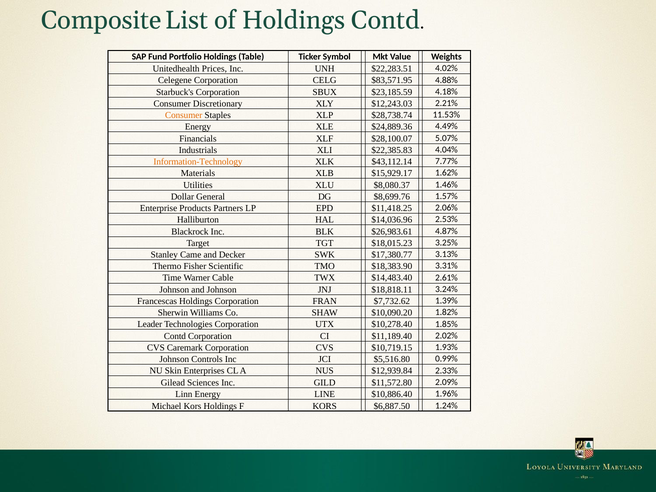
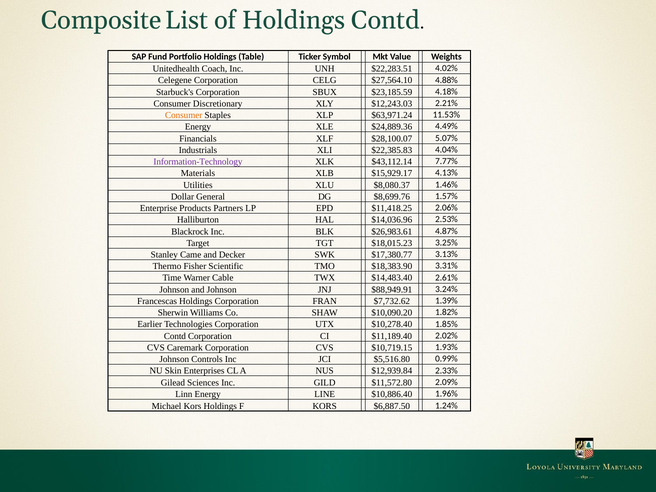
Prices: Prices -> Coach (214, 69)
$83,571.95: $83,571.95 -> $27,564.10 (392, 80)
$28,738.74: $28,738.74 -> $63,971.24 (392, 115)
Information-Technology colour: orange -> purple (198, 162)
1.62%: 1.62% -> 4.13% (446, 173)
$18,818.11: $18,818.11 -> $88,949.91 (392, 290)
Leader: Leader -> Earlier (150, 324)
